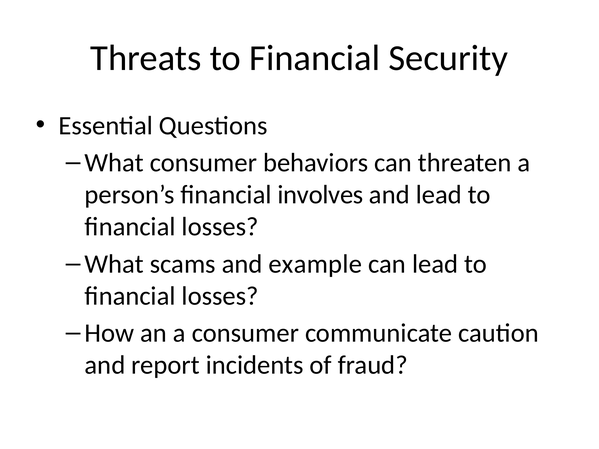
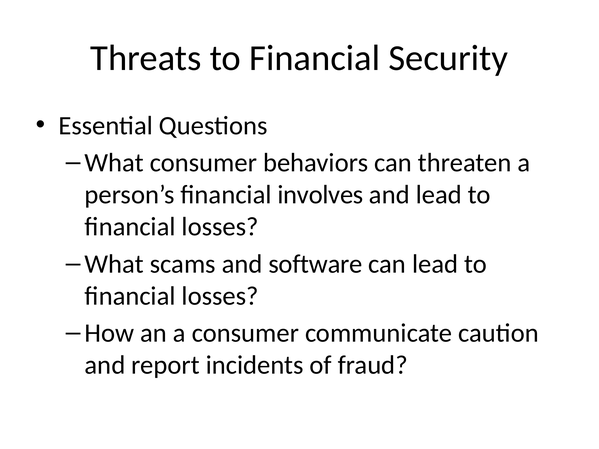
example: example -> software (315, 264)
